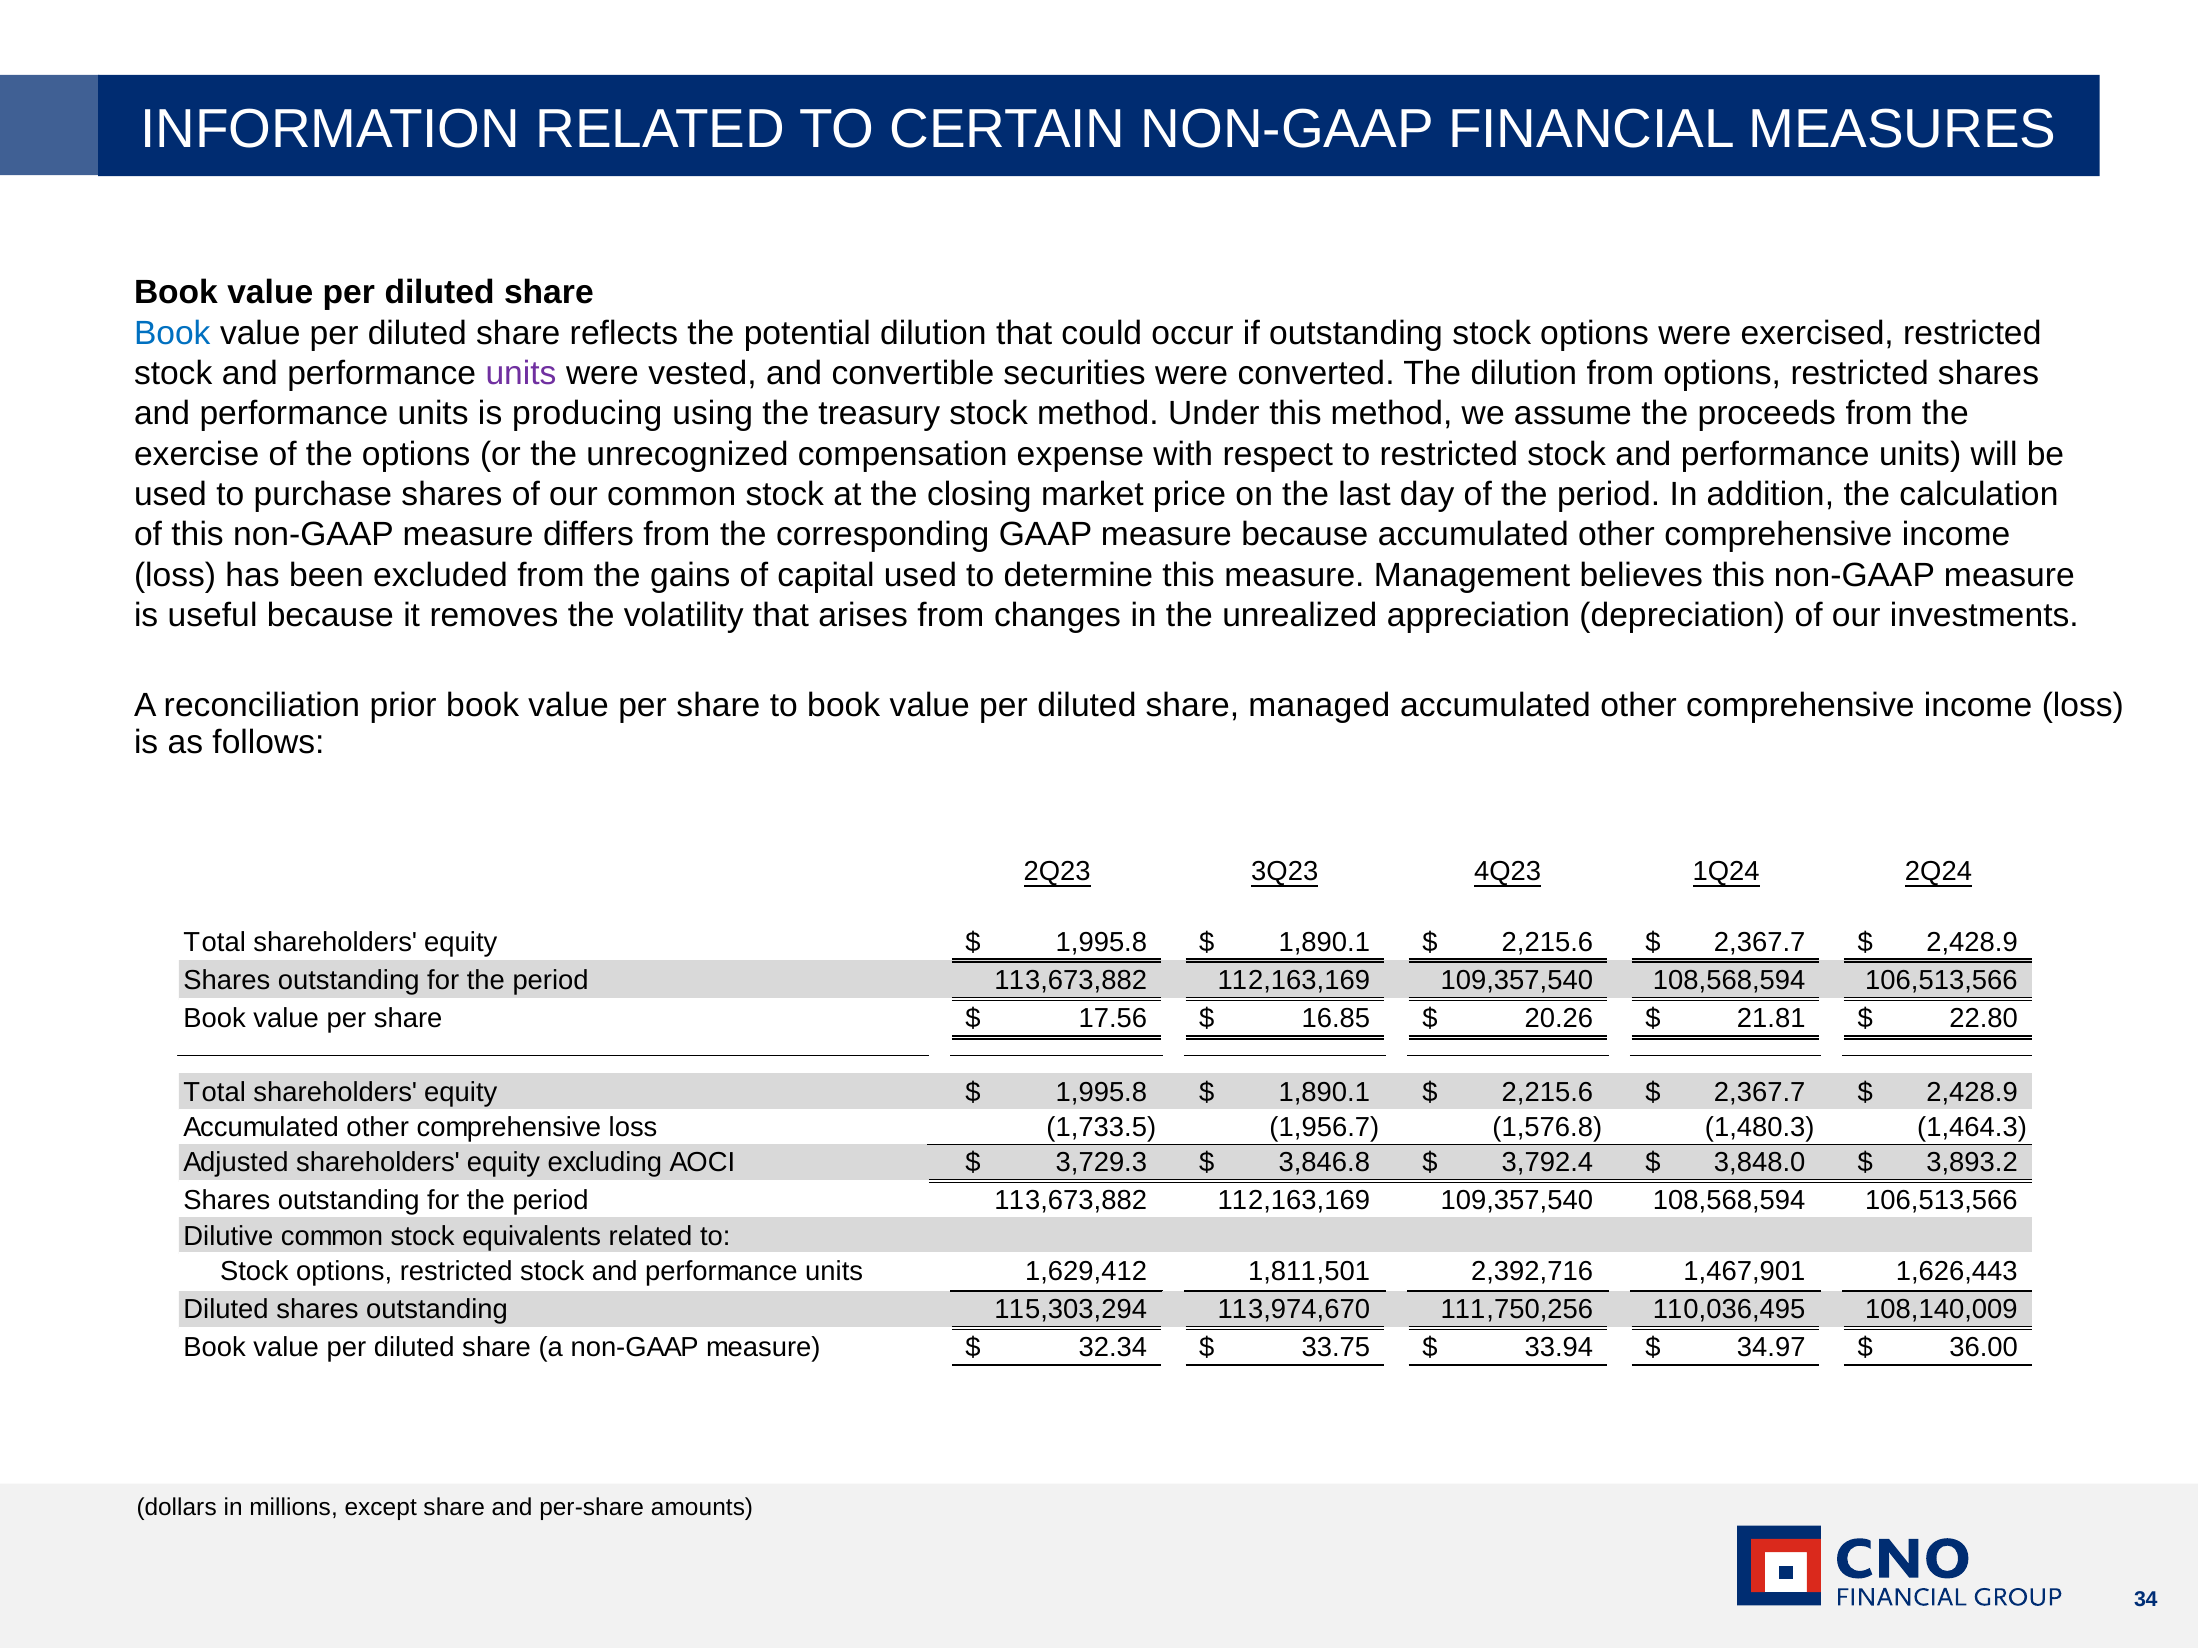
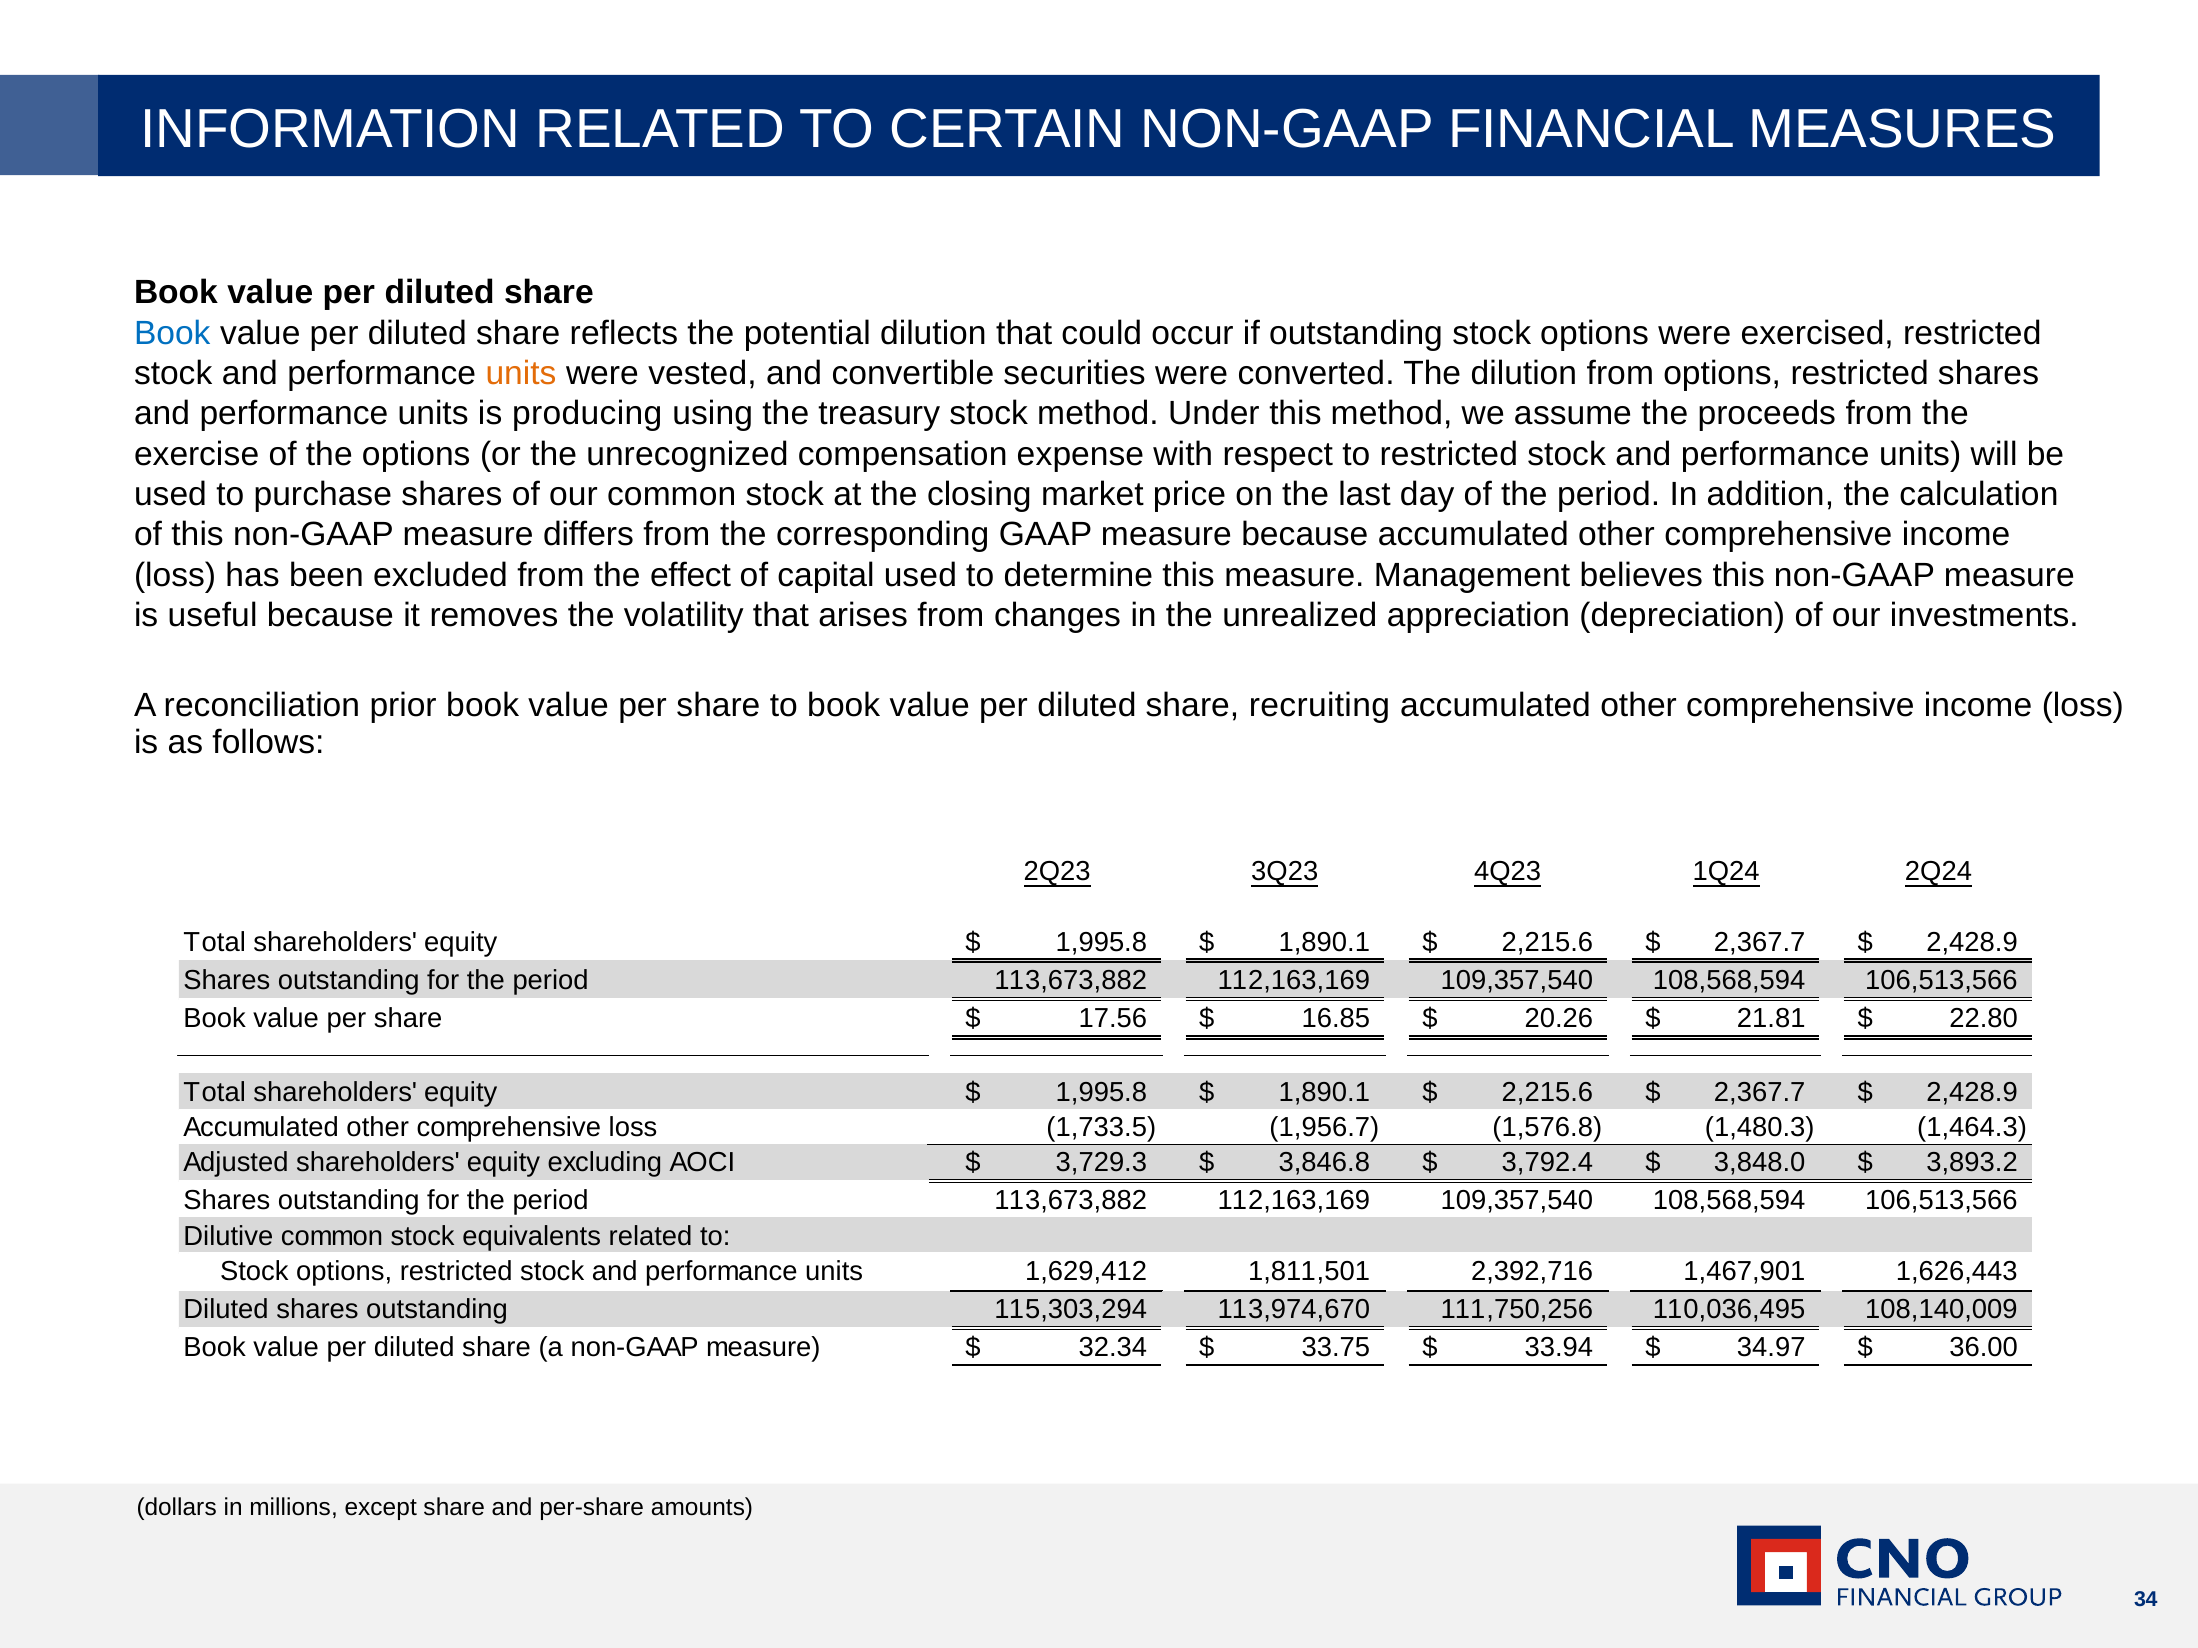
units colour: purple -> orange (521, 374)
gains: gains -> effect (690, 575)
managed: managed -> recruiting (1319, 706)
